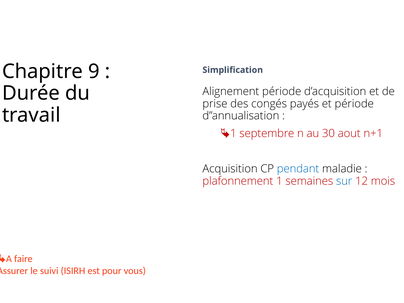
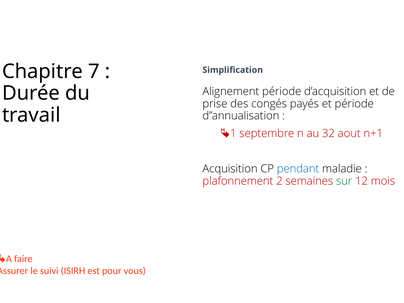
9: 9 -> 7 (94, 71)
30: 30 -> 32 (328, 133)
1: 1 -> 2 (279, 181)
sur colour: blue -> green (344, 181)
